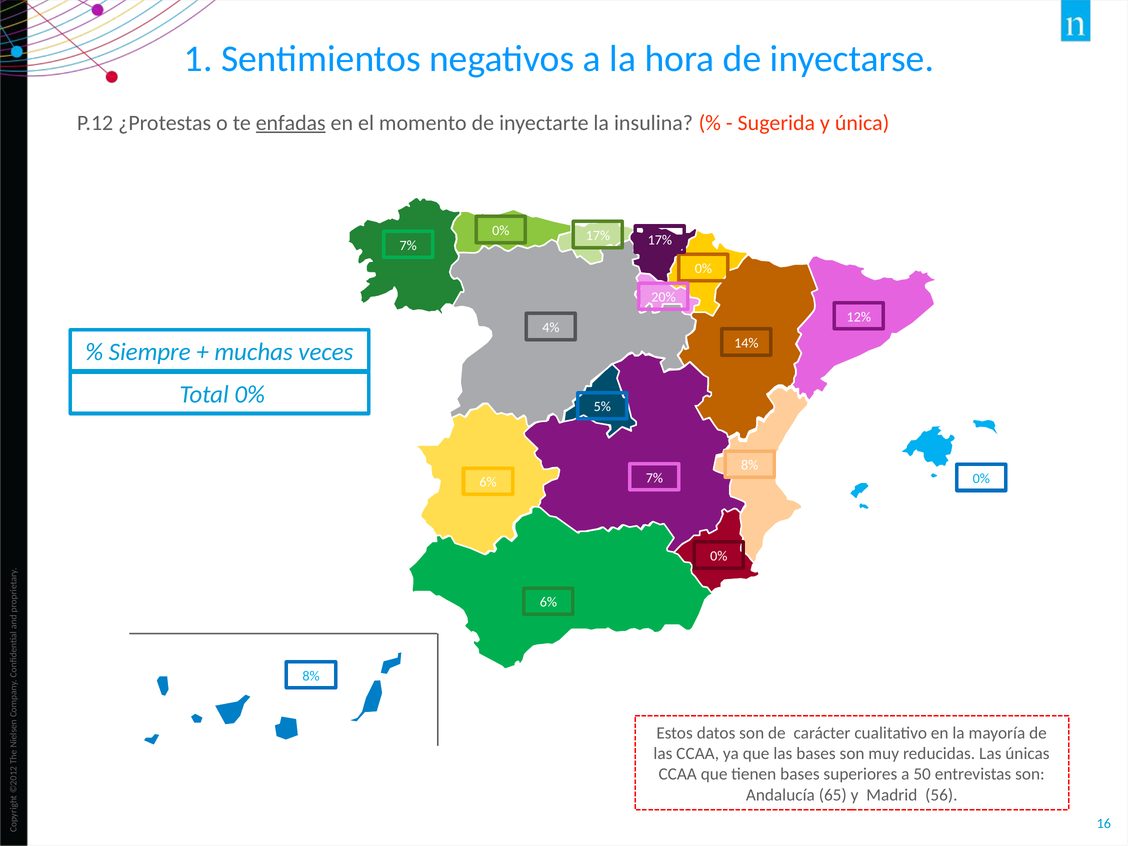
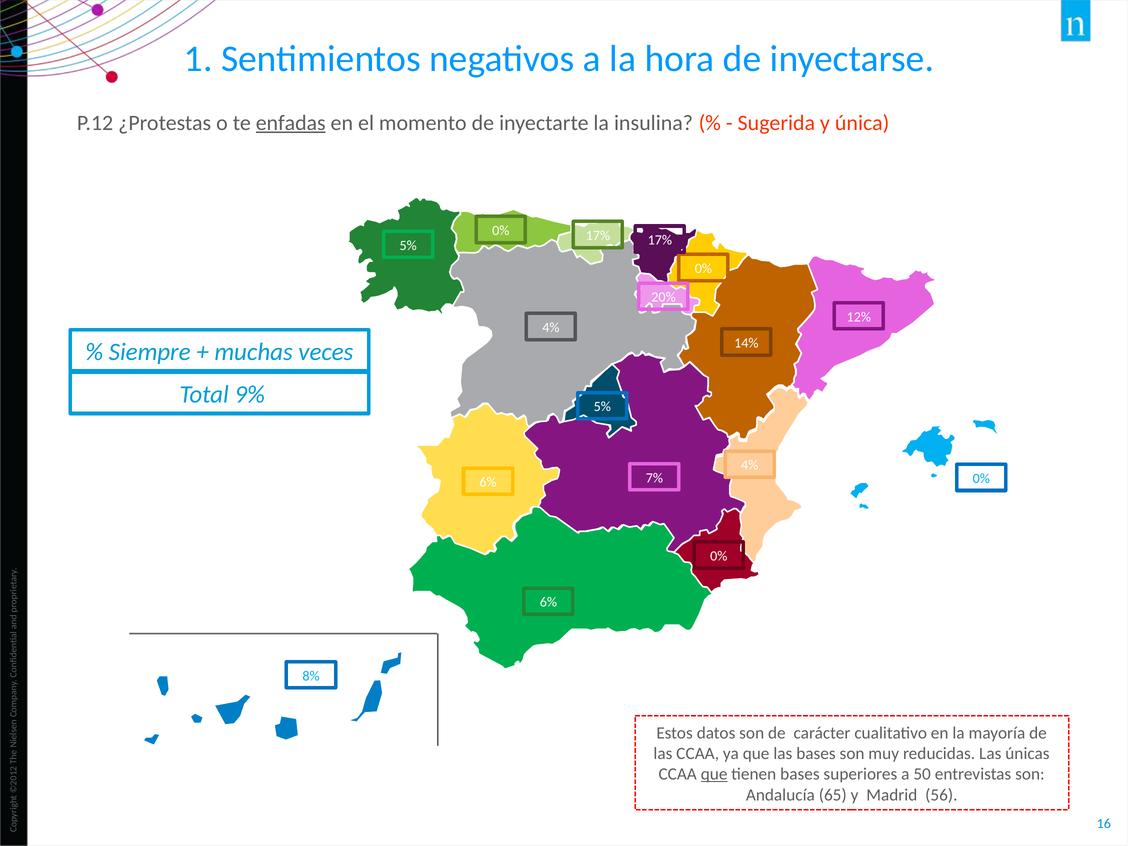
7%: 7% -> 5% (408, 245)
Total 0%: 0% -> 9% (250, 395)
8%: 8% -> 4% (750, 465)
que underline: none -> present (714, 774)
